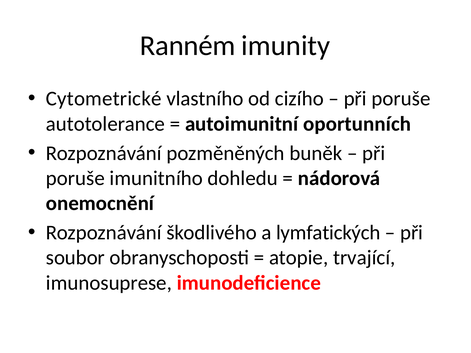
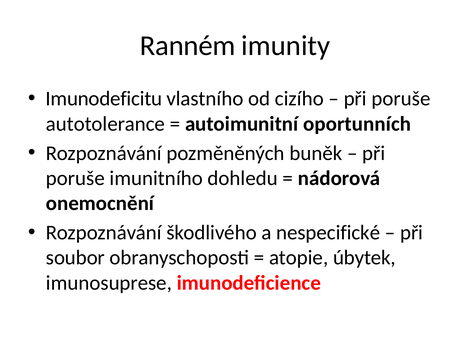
Cytometrické: Cytometrické -> Imunodeficitu (104, 99)
lymfatických: lymfatických -> nespecifické (328, 233)
trvající: trvající -> úbytek (364, 258)
